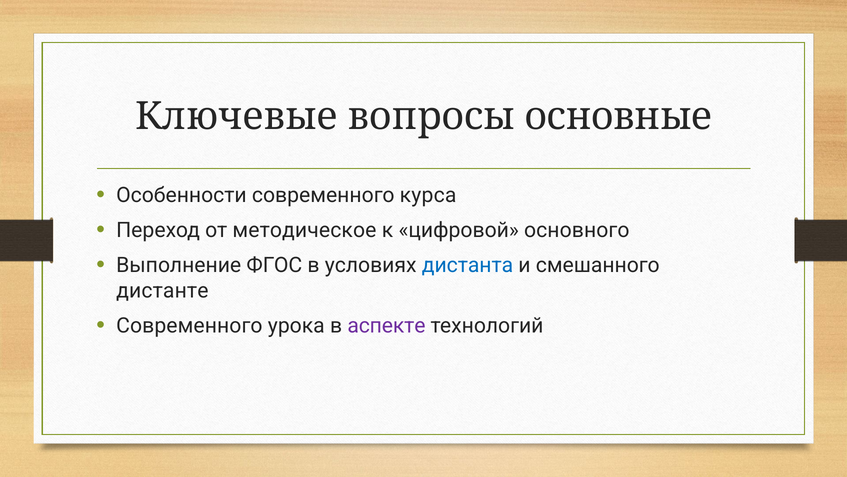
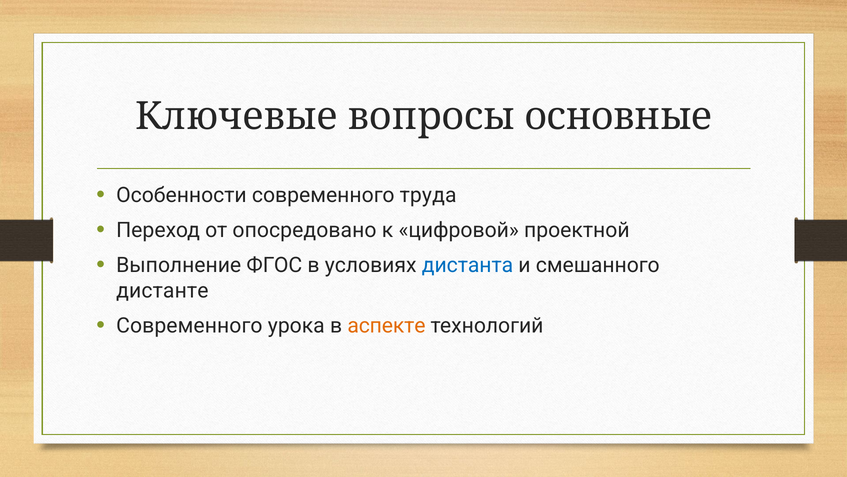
курса: курса -> труда (428, 195)
методическое: методическое -> опосредовано (304, 230)
основного: основного -> проектной (577, 230)
аспекте colour: purple -> orange (386, 325)
